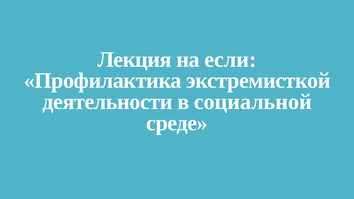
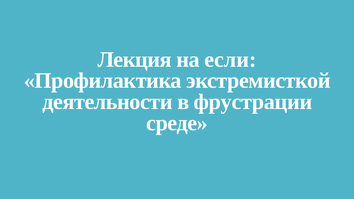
социальной: социальной -> фрустрации (253, 102)
